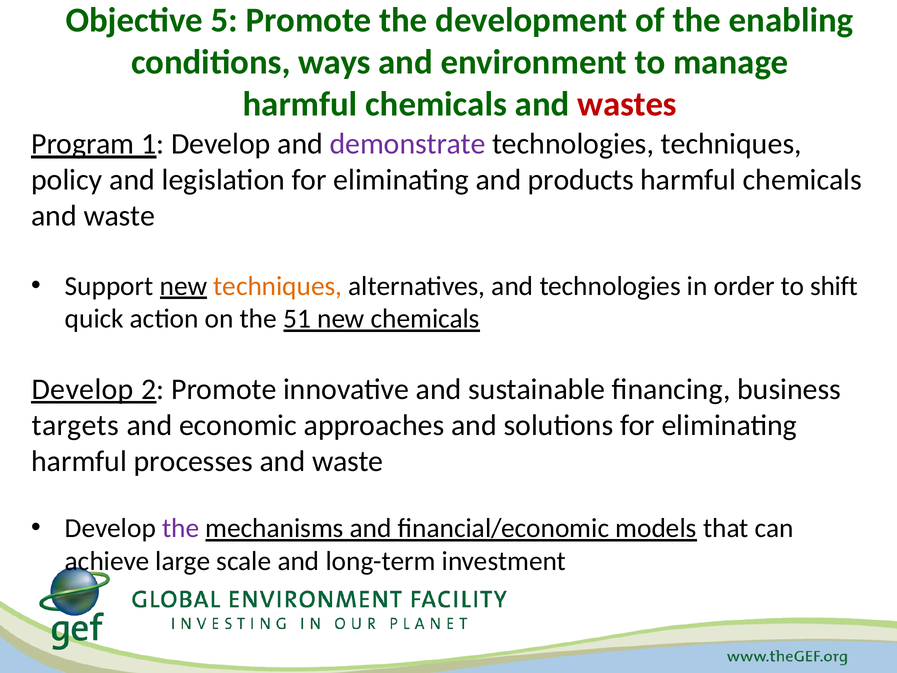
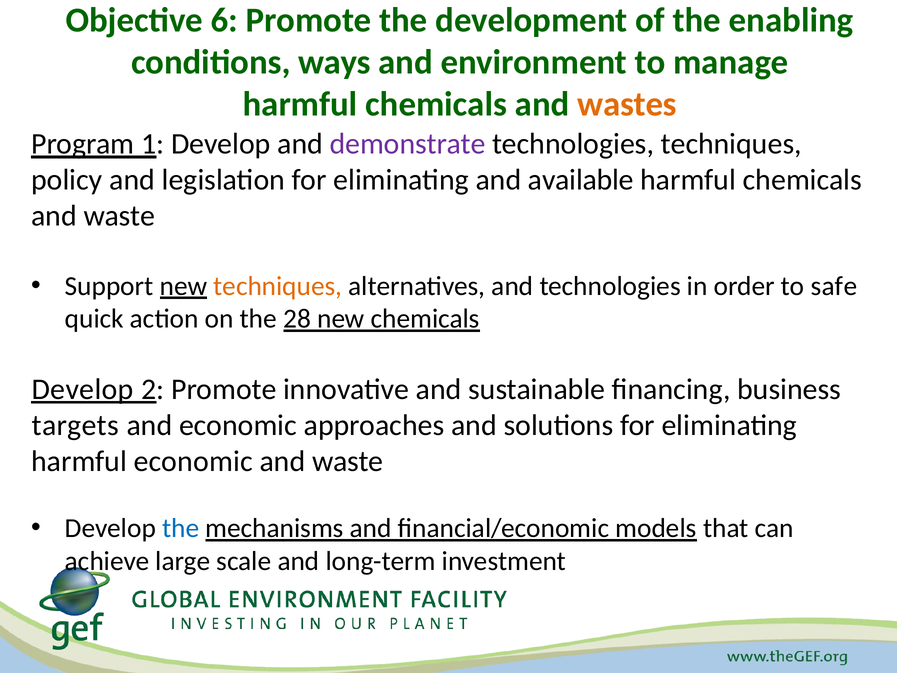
5: 5 -> 6 (224, 20)
wastes colour: red -> orange (627, 104)
products: products -> available (581, 180)
shift: shift -> safe (834, 286)
51: 51 -> 28 (297, 319)
harmful processes: processes -> economic (193, 461)
the colour: purple -> blue (181, 528)
